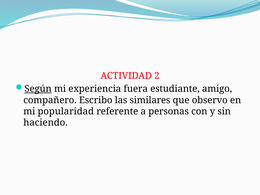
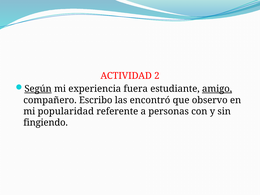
amigo underline: none -> present (217, 89)
similares: similares -> encontró (150, 100)
haciendo: haciendo -> fingiendo (46, 123)
